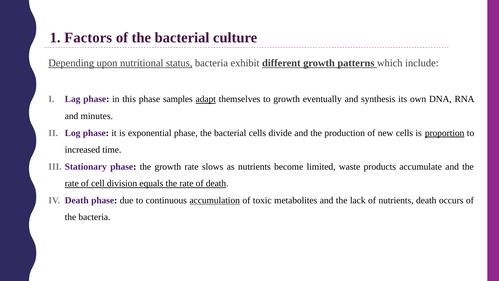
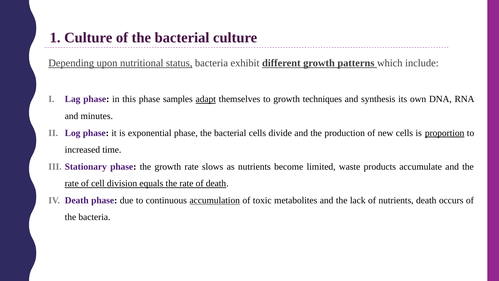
1 Factors: Factors -> Culture (88, 38)
eventually: eventually -> techniques (322, 99)
